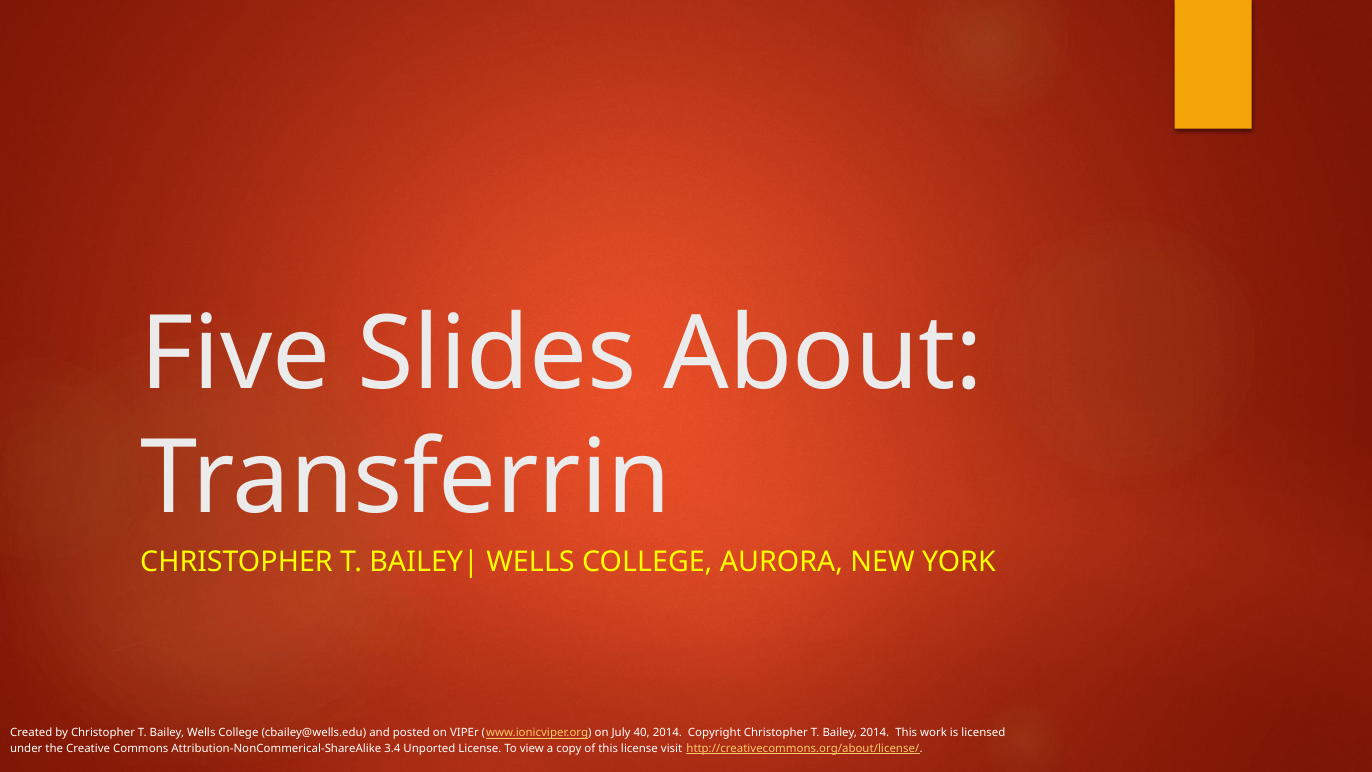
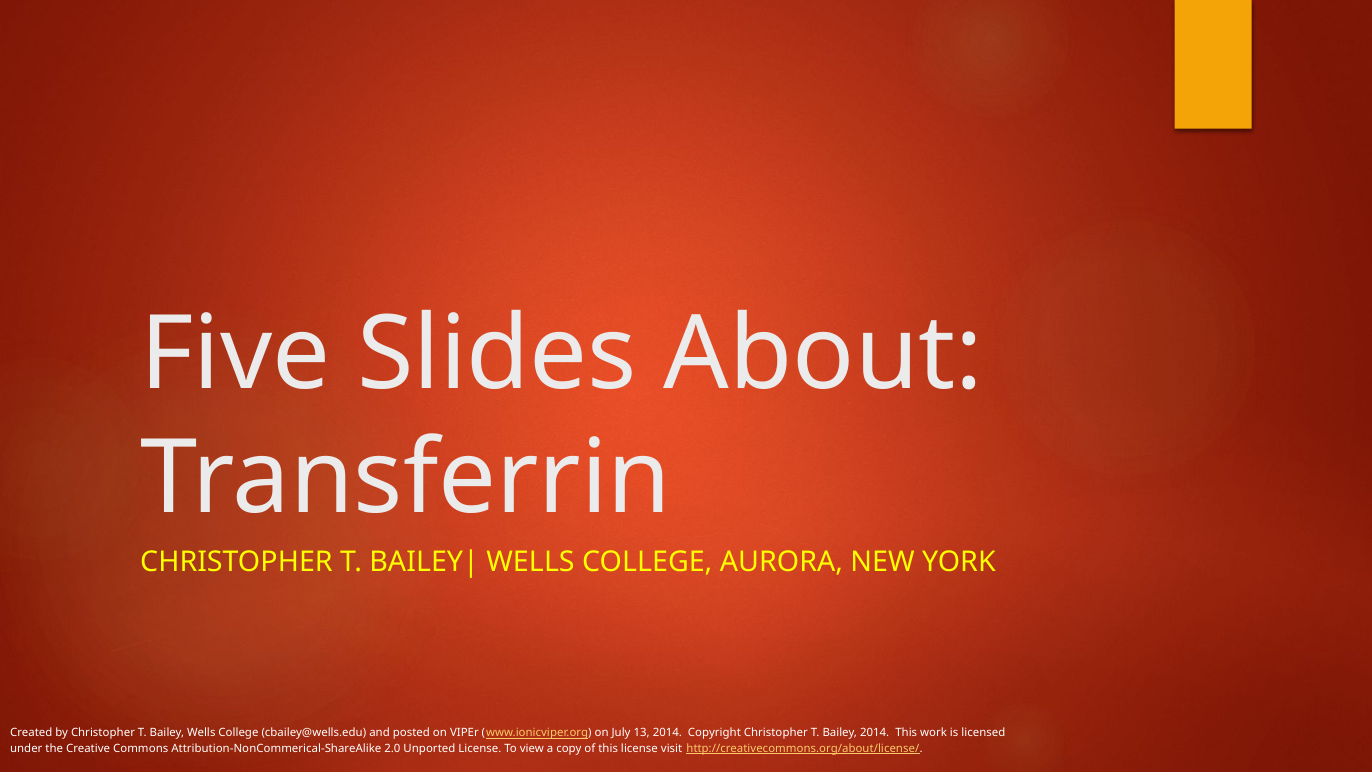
40: 40 -> 13 (642, 732)
3.4: 3.4 -> 2.0 (392, 748)
